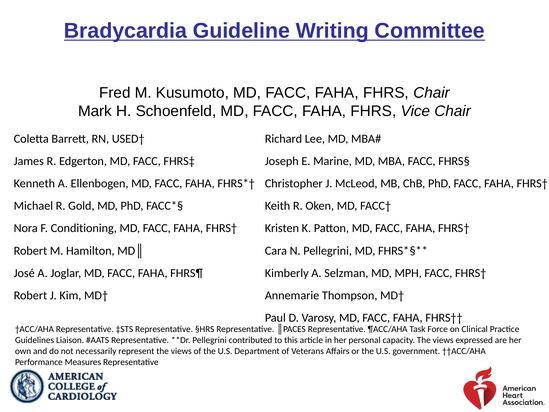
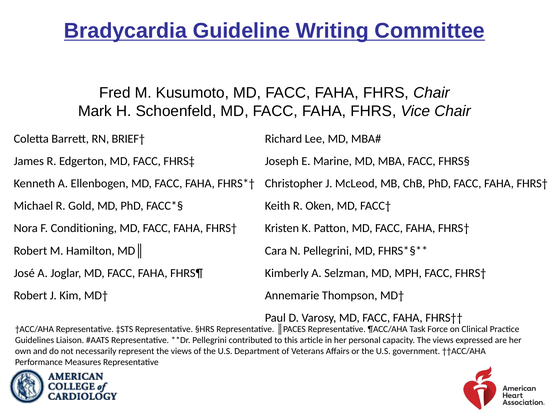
USED†: USED† -> BRIEF† (128, 139)
